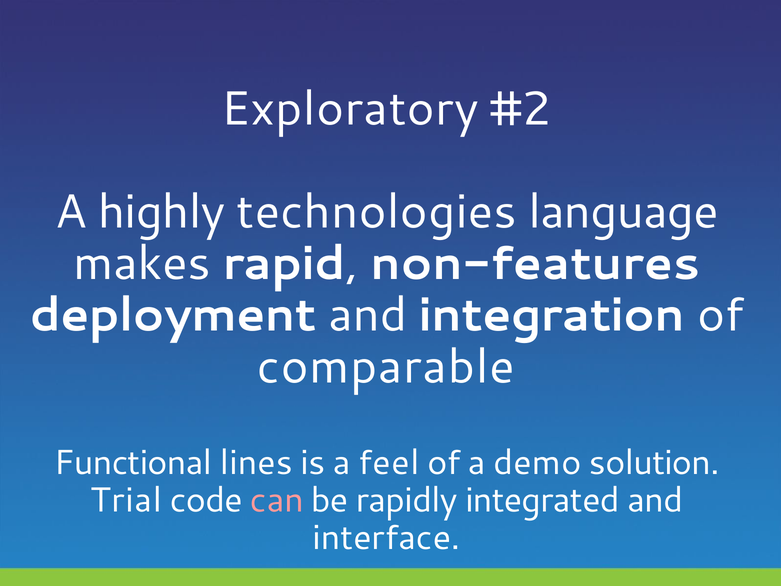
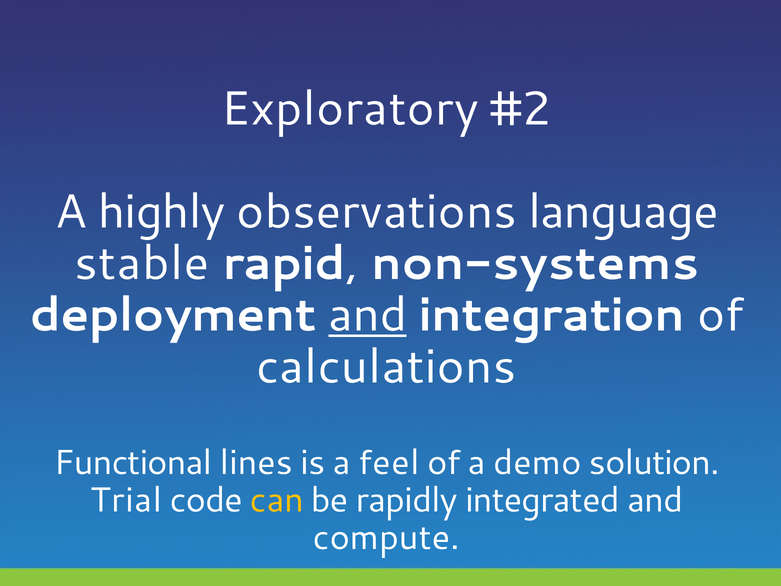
technologies: technologies -> observations (377, 212)
makes: makes -> stable (142, 264)
non-features: non-features -> non-systems (535, 264)
and underline: none -> present (368, 315)
comparable: comparable -> calculations (386, 367)
can colour: pink -> yellow (277, 500)
interface: interface -> compute (386, 538)
